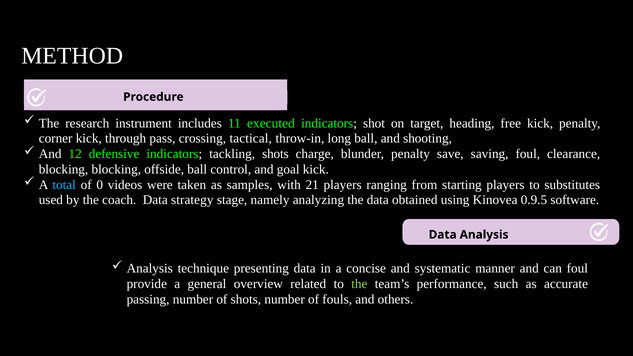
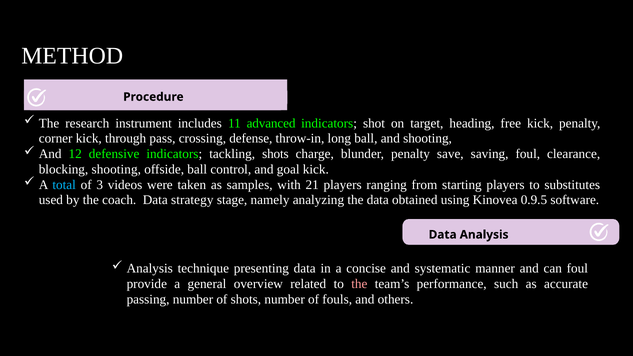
executed: executed -> advanced (271, 123)
tactical: tactical -> defense (251, 139)
blocking blocking: blocking -> shooting (116, 169)
0: 0 -> 3 (100, 185)
the colour: light green -> pink (359, 284)
